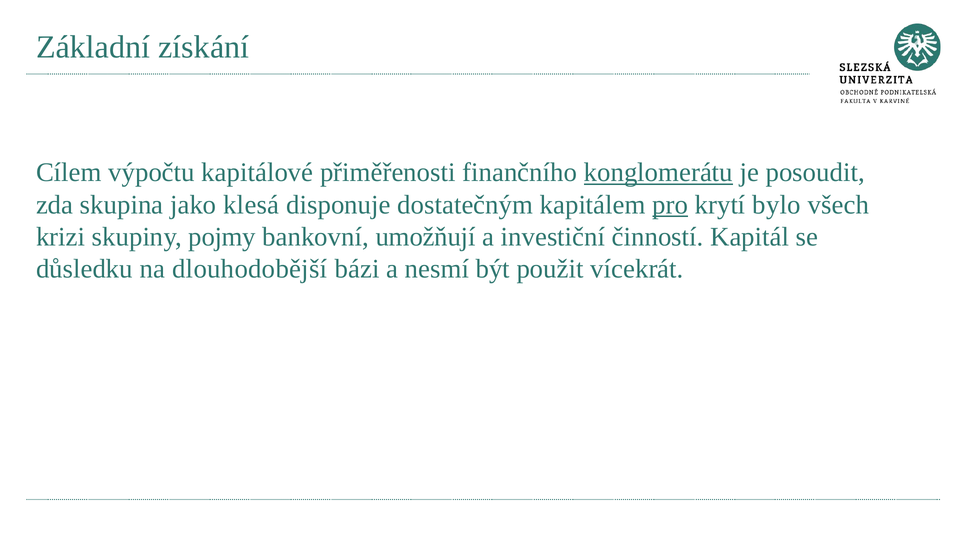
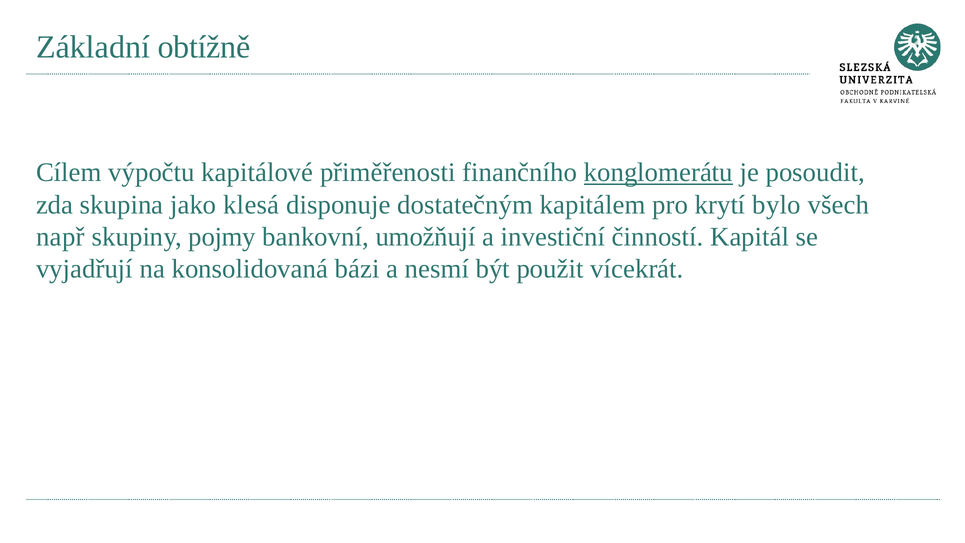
získání: získání -> obtížně (204, 47)
pro underline: present -> none (670, 205)
krizi: krizi -> např (60, 237)
důsledku: důsledku -> vyjadřují (84, 269)
dlouhodobější: dlouhodobější -> konsolidovaná (250, 269)
